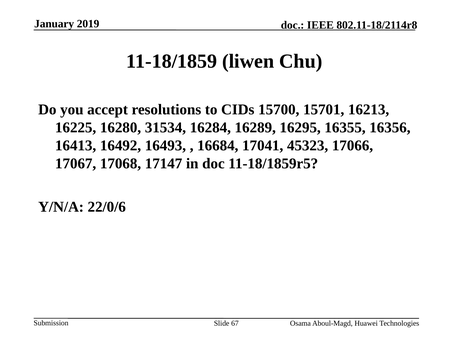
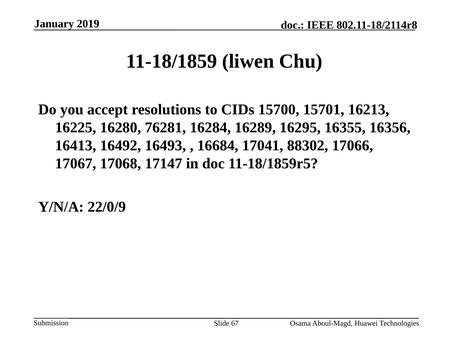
31534: 31534 -> 76281 (165, 128)
45323: 45323 -> 88302 (308, 145)
22/0/6: 22/0/6 -> 22/0/9 (107, 207)
